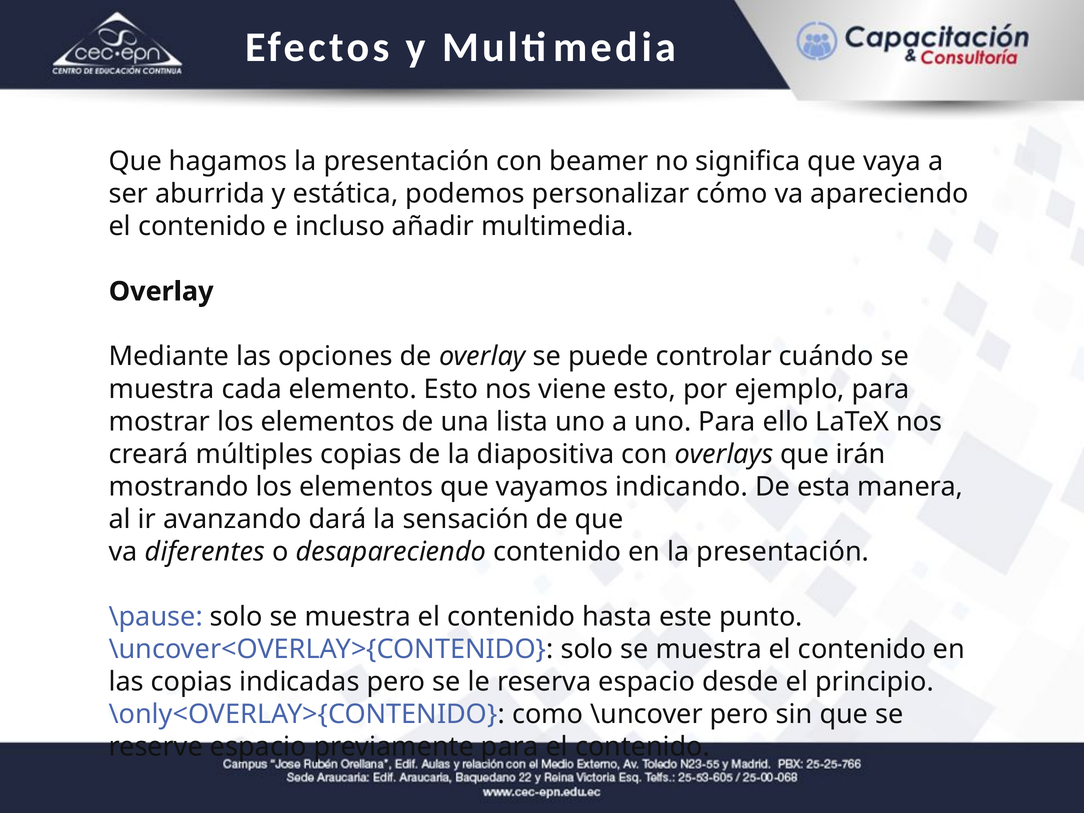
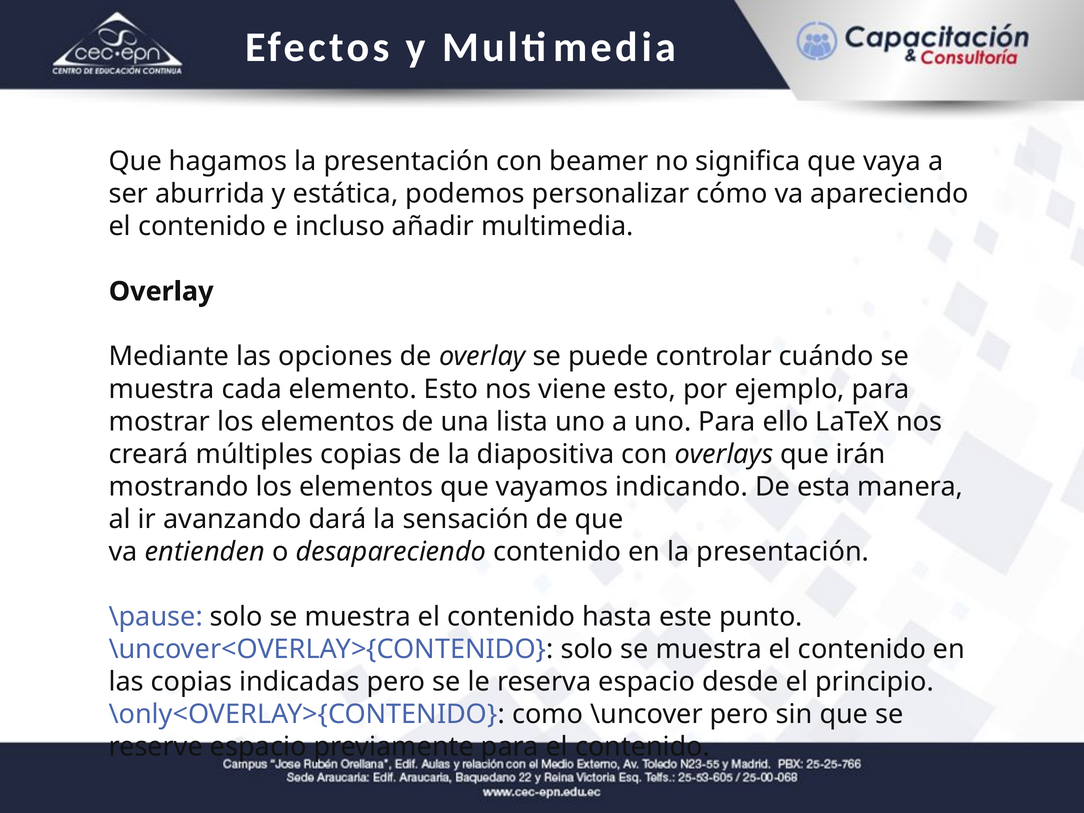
diferentes: diferentes -> entienden (205, 552)
